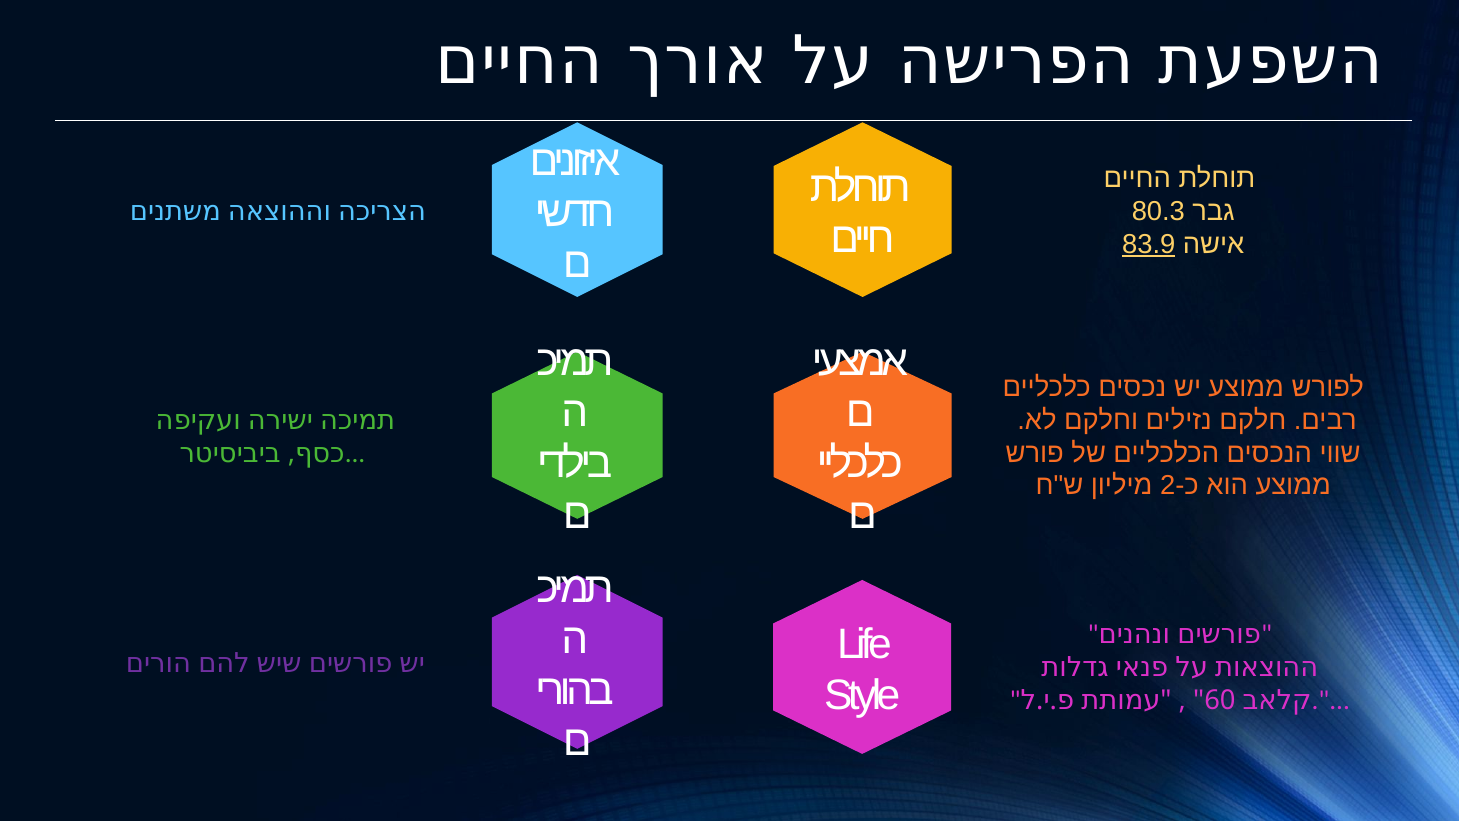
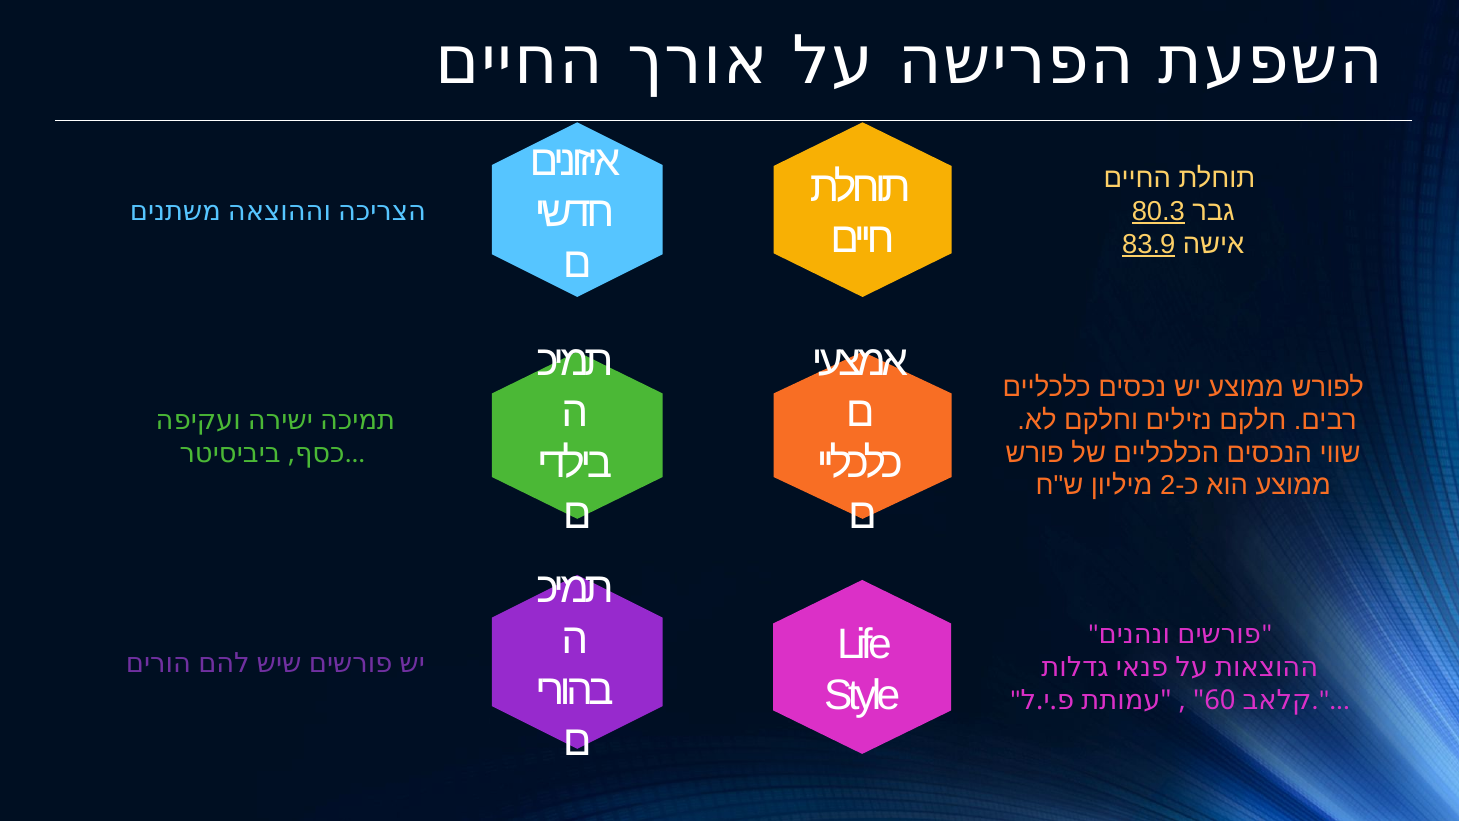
80.3 underline: none -> present (1158, 211)
